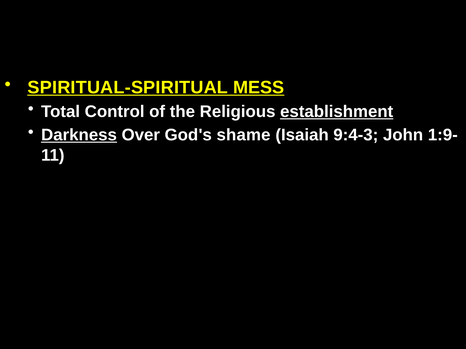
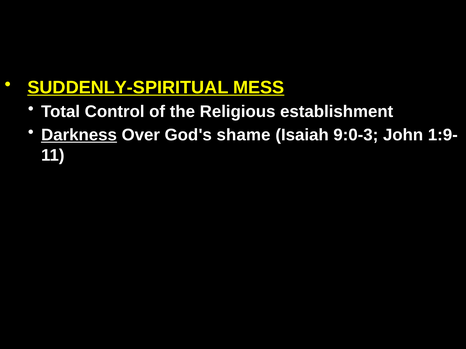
SPIRITUAL-SPIRITUAL: SPIRITUAL-SPIRITUAL -> SUDDENLY-SPIRITUAL (128, 87)
establishment underline: present -> none (337, 112)
9:4-3: 9:4-3 -> 9:0-3 (356, 135)
